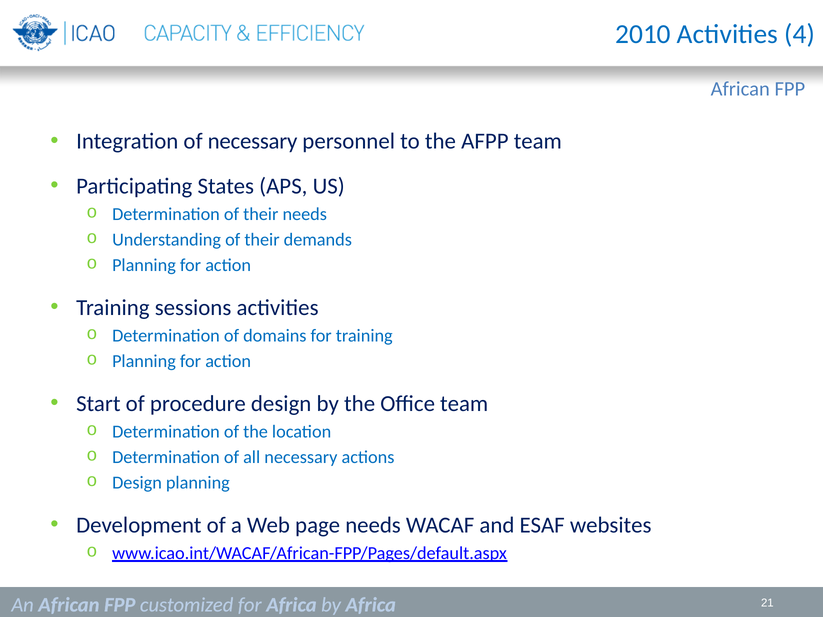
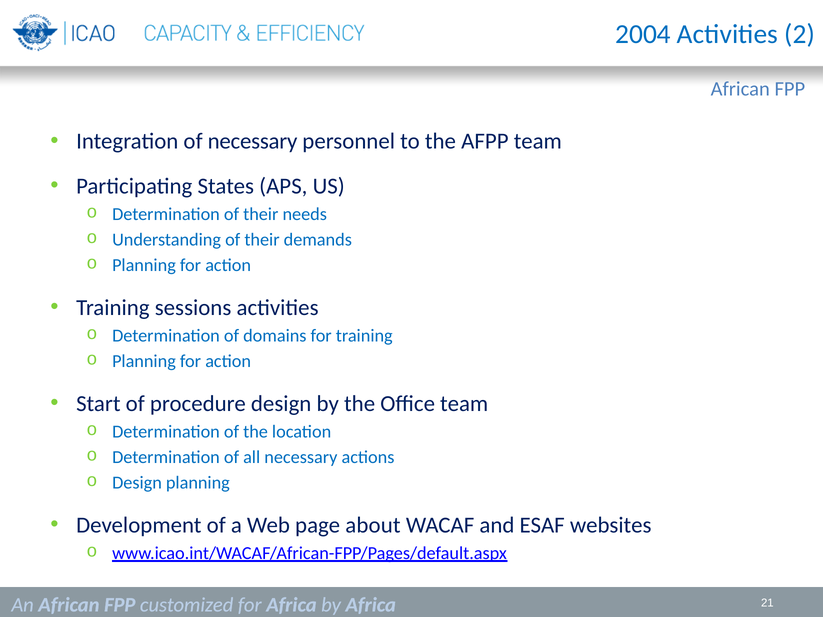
2010: 2010 -> 2004 (643, 34)
4: 4 -> 2 (800, 34)
page needs: needs -> about (373, 525)
